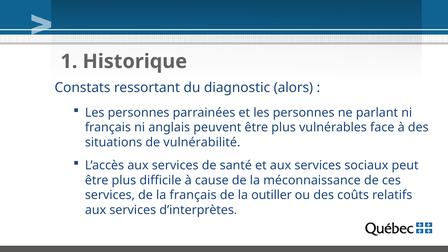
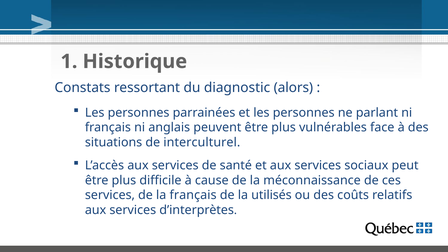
vulnérabilité: vulnérabilité -> interculturel (202, 142)
outiller: outiller -> utilisés (271, 195)
